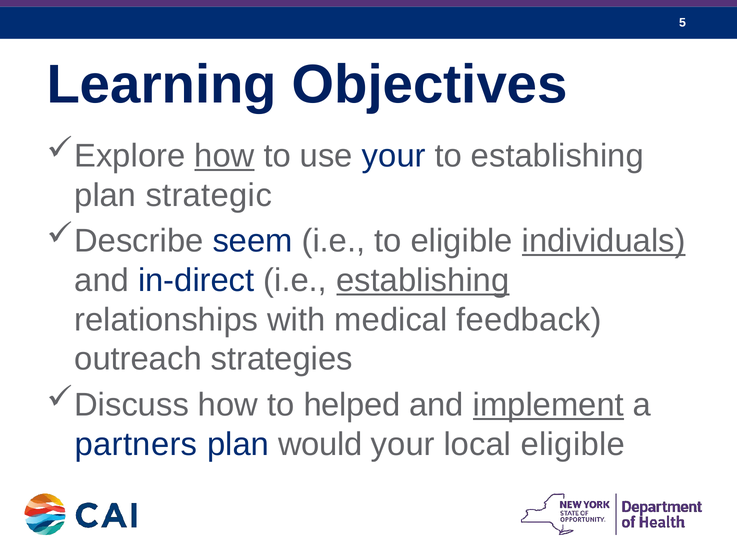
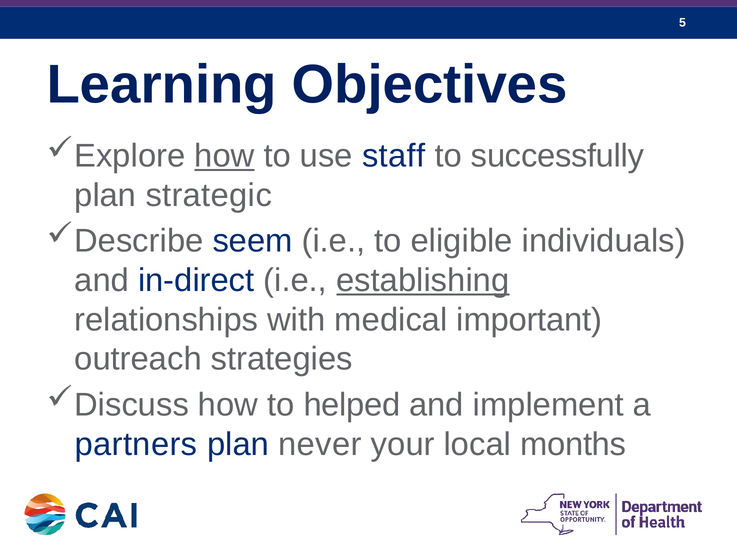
use your: your -> staff (394, 156)
to establishing: establishing -> successfully (558, 156)
individuals underline: present -> none (604, 241)
feedback: feedback -> important (529, 320)
implement underline: present -> none (548, 405)
would: would -> never (320, 444)
local eligible: eligible -> months (573, 444)
